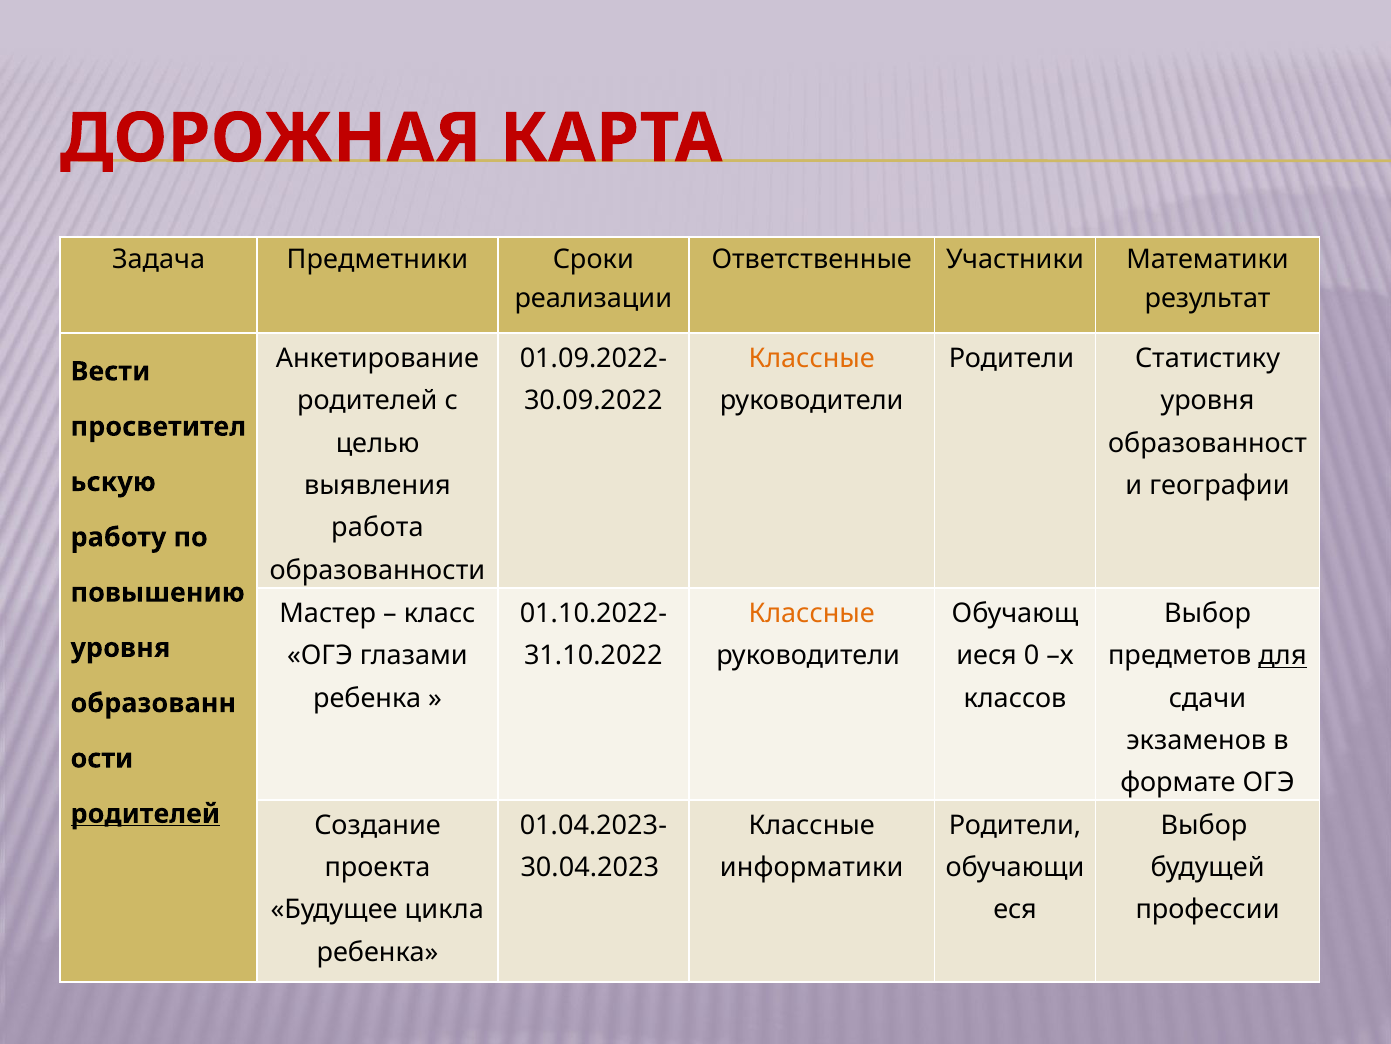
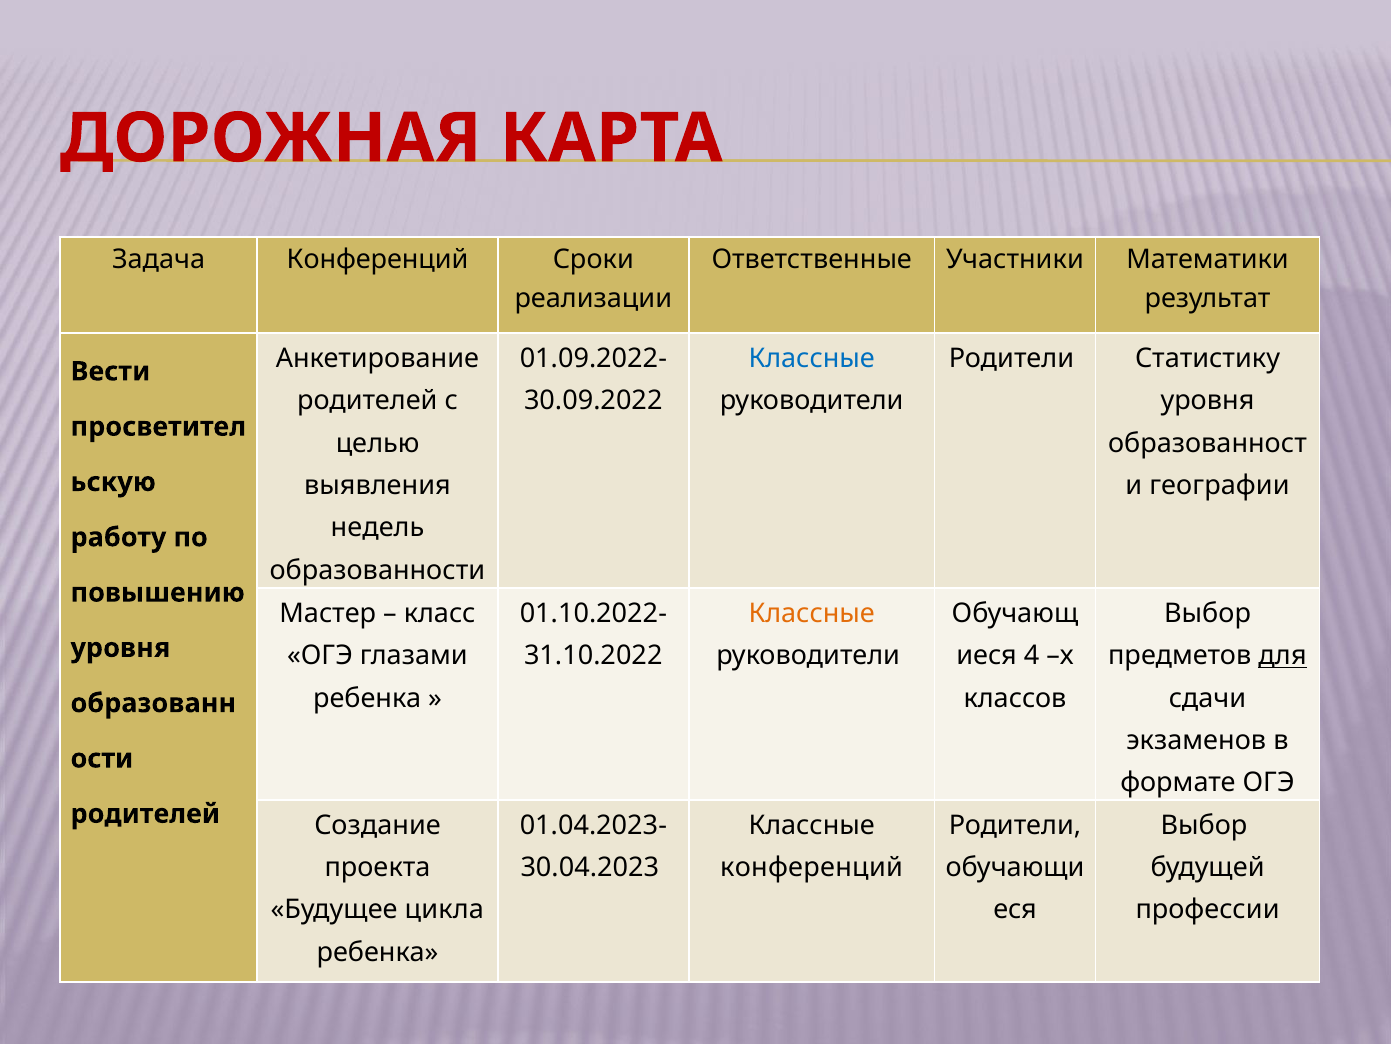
Задача Предметники: Предметники -> Конференций (378, 259)
Классные colour: orange -> blue (812, 358)
работа: работа -> недель (378, 528)
0: 0 -> 4 (1032, 655)
родителей underline: present -> none (145, 813)
информатики: информатики -> конференций (812, 867)
